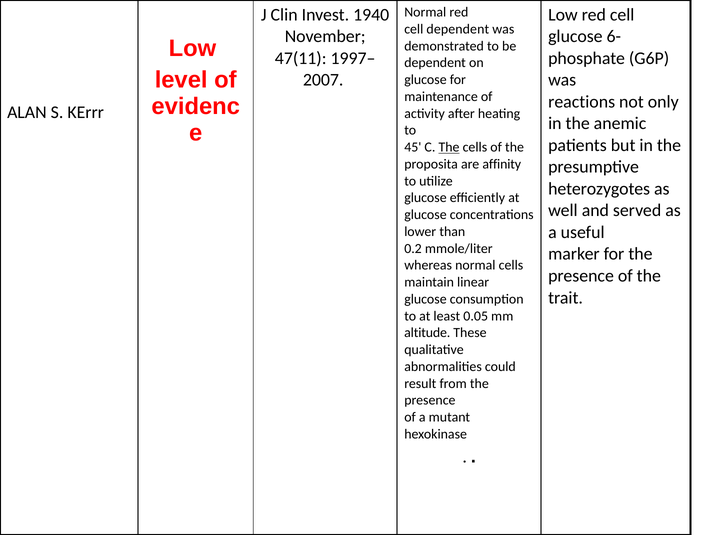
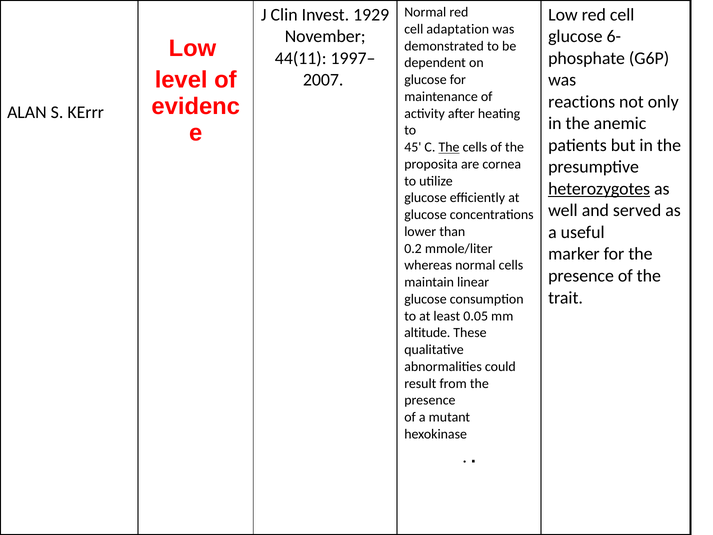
1940: 1940 -> 1929 (371, 15)
cell dependent: dependent -> adaptation (458, 29)
47(11: 47(11 -> 44(11 (301, 58)
affinity: affinity -> cornea (502, 164)
heterozygotes underline: none -> present (599, 189)
